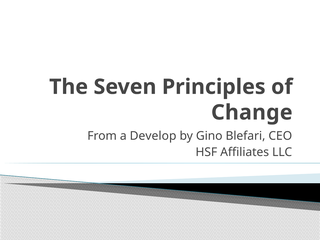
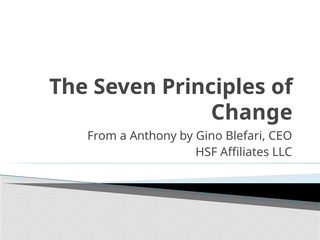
Develop: Develop -> Anthony (153, 136)
